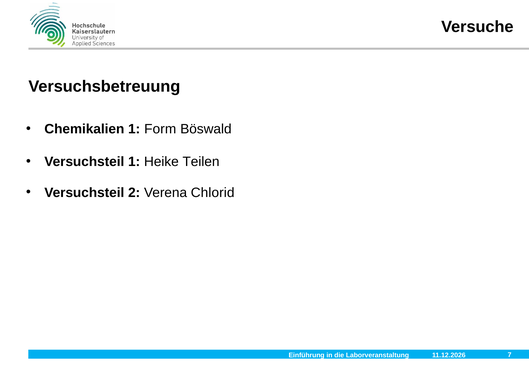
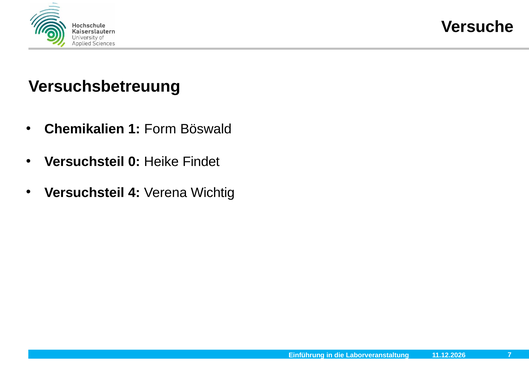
Versuchsteil 1: 1 -> 0 (134, 162)
Teilen: Teilen -> Findet (201, 162)
2: 2 -> 4 (134, 193)
Chlorid: Chlorid -> Wichtig (213, 193)
